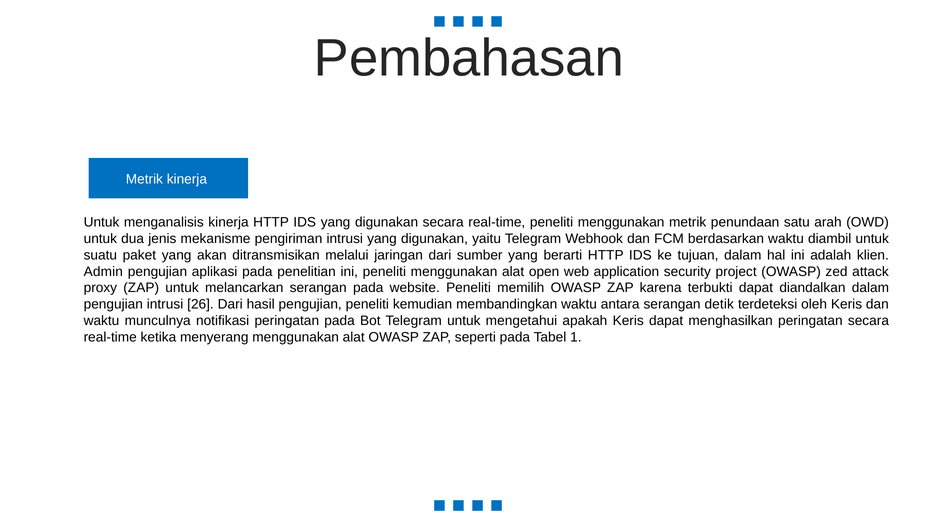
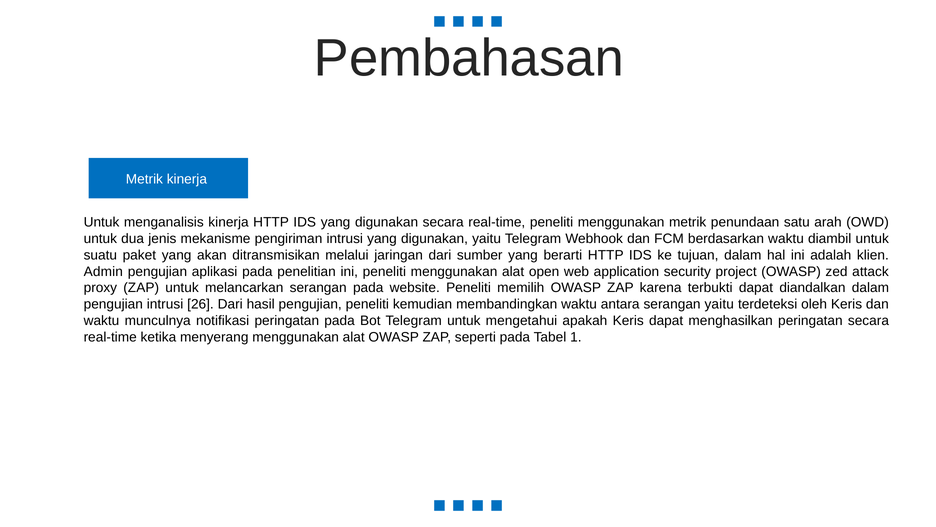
serangan detik: detik -> yaitu (719, 304)
